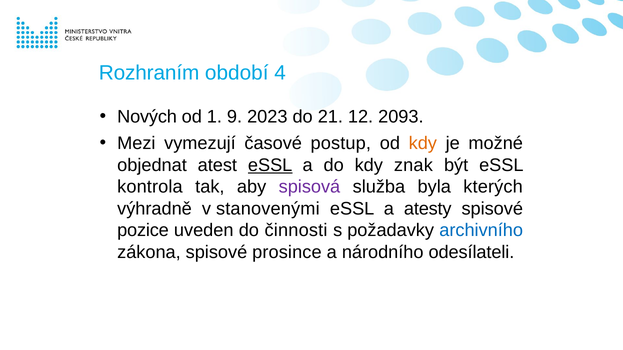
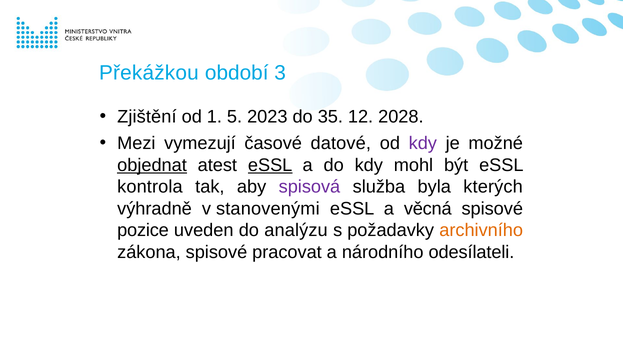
Rozhraním: Rozhraním -> Překážkou (149, 73)
4: 4 -> 3 (280, 73)
Nových: Nových -> Zjištění (147, 117)
9: 9 -> 5 (235, 117)
21: 21 -> 35 (330, 117)
2093: 2093 -> 2028 (401, 117)
postup: postup -> datové (341, 143)
kdy colour: orange -> purple (423, 143)
objednat underline: none -> present (152, 165)
znak: znak -> mohl (413, 165)
atesty: atesty -> věcná (428, 209)
činnosti: činnosti -> analýzu (296, 231)
archivního colour: blue -> orange (481, 231)
prosince: prosince -> pracovat (287, 253)
